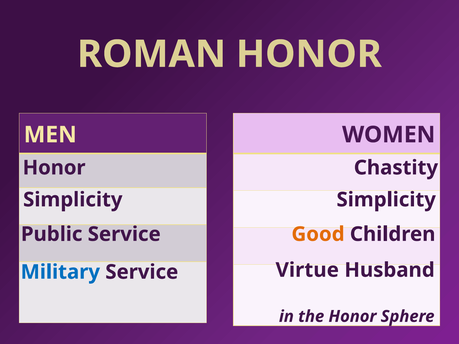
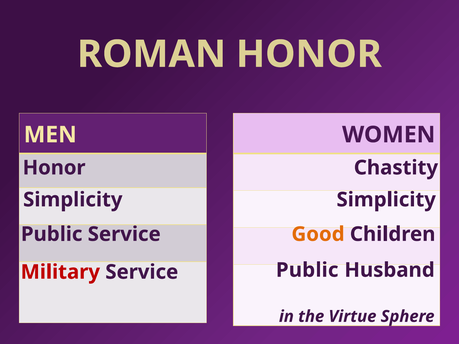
Virtue: Virtue -> Public (307, 270)
Military colour: blue -> red (60, 272)
the Honor: Honor -> Virtue (352, 317)
